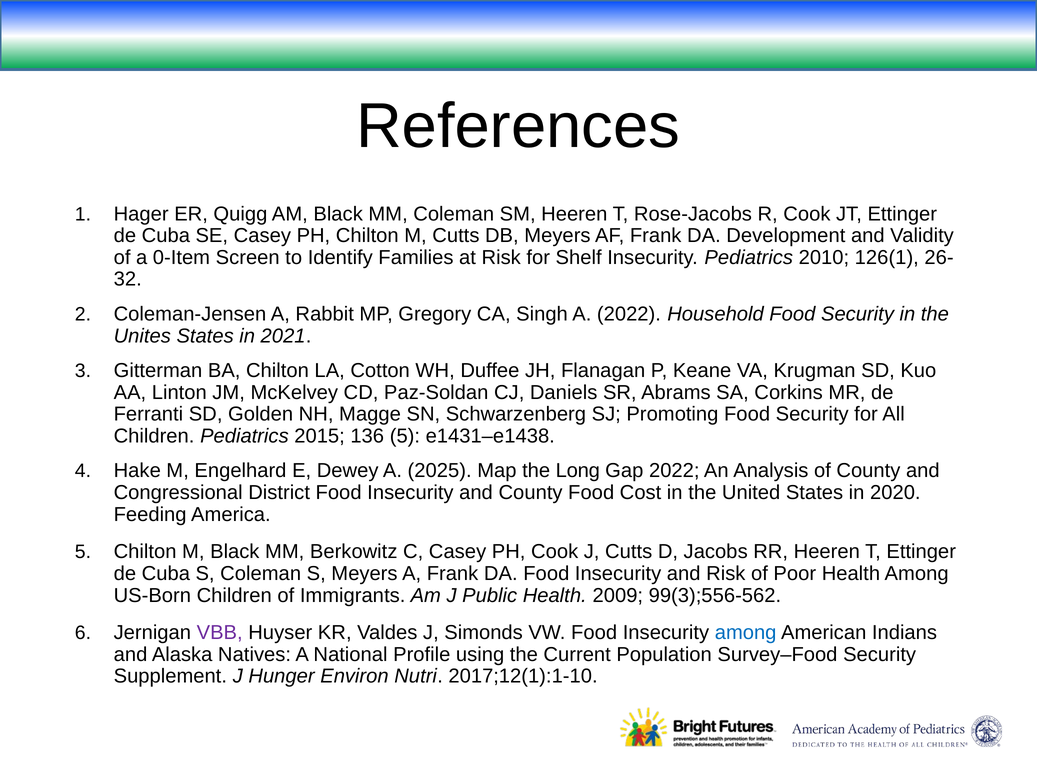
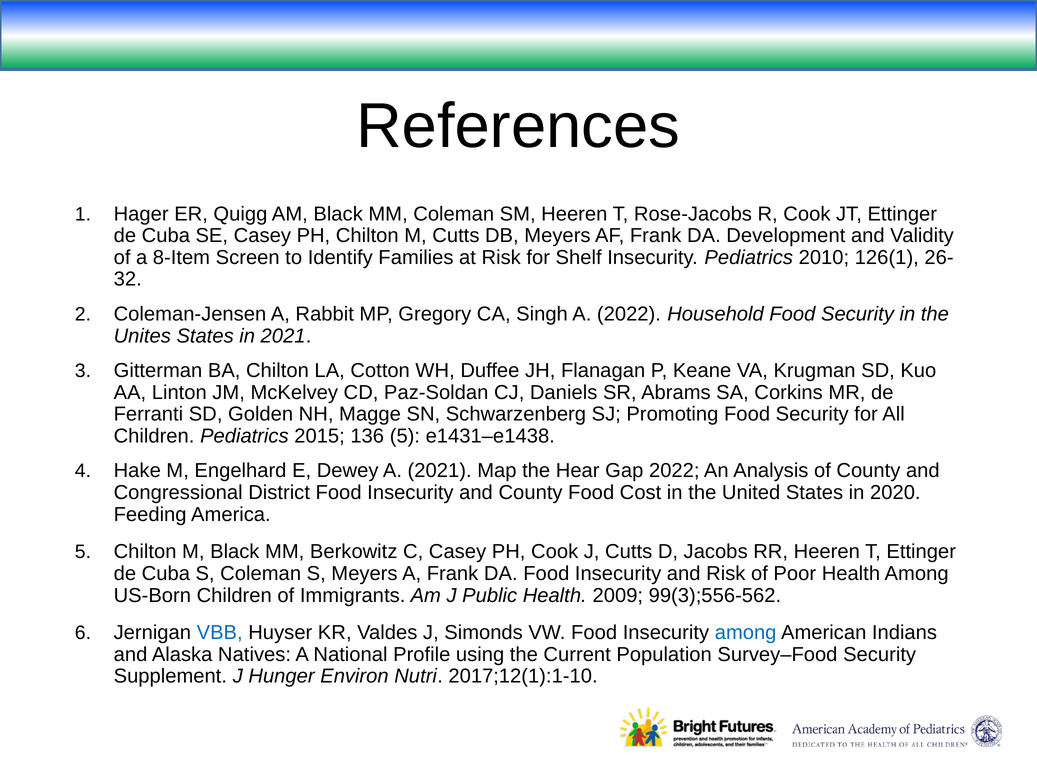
0-Item: 0-Item -> 8-Item (181, 257)
A 2025: 2025 -> 2021 (440, 471)
Long: Long -> Hear (578, 471)
VBB colour: purple -> blue (220, 632)
